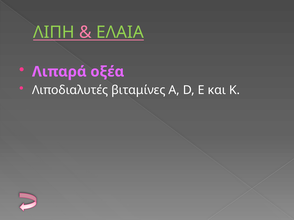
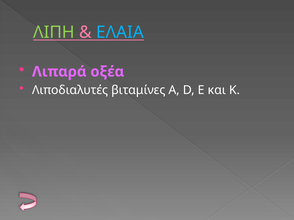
ΕΛΑΙΑ colour: light green -> light blue (120, 32)
